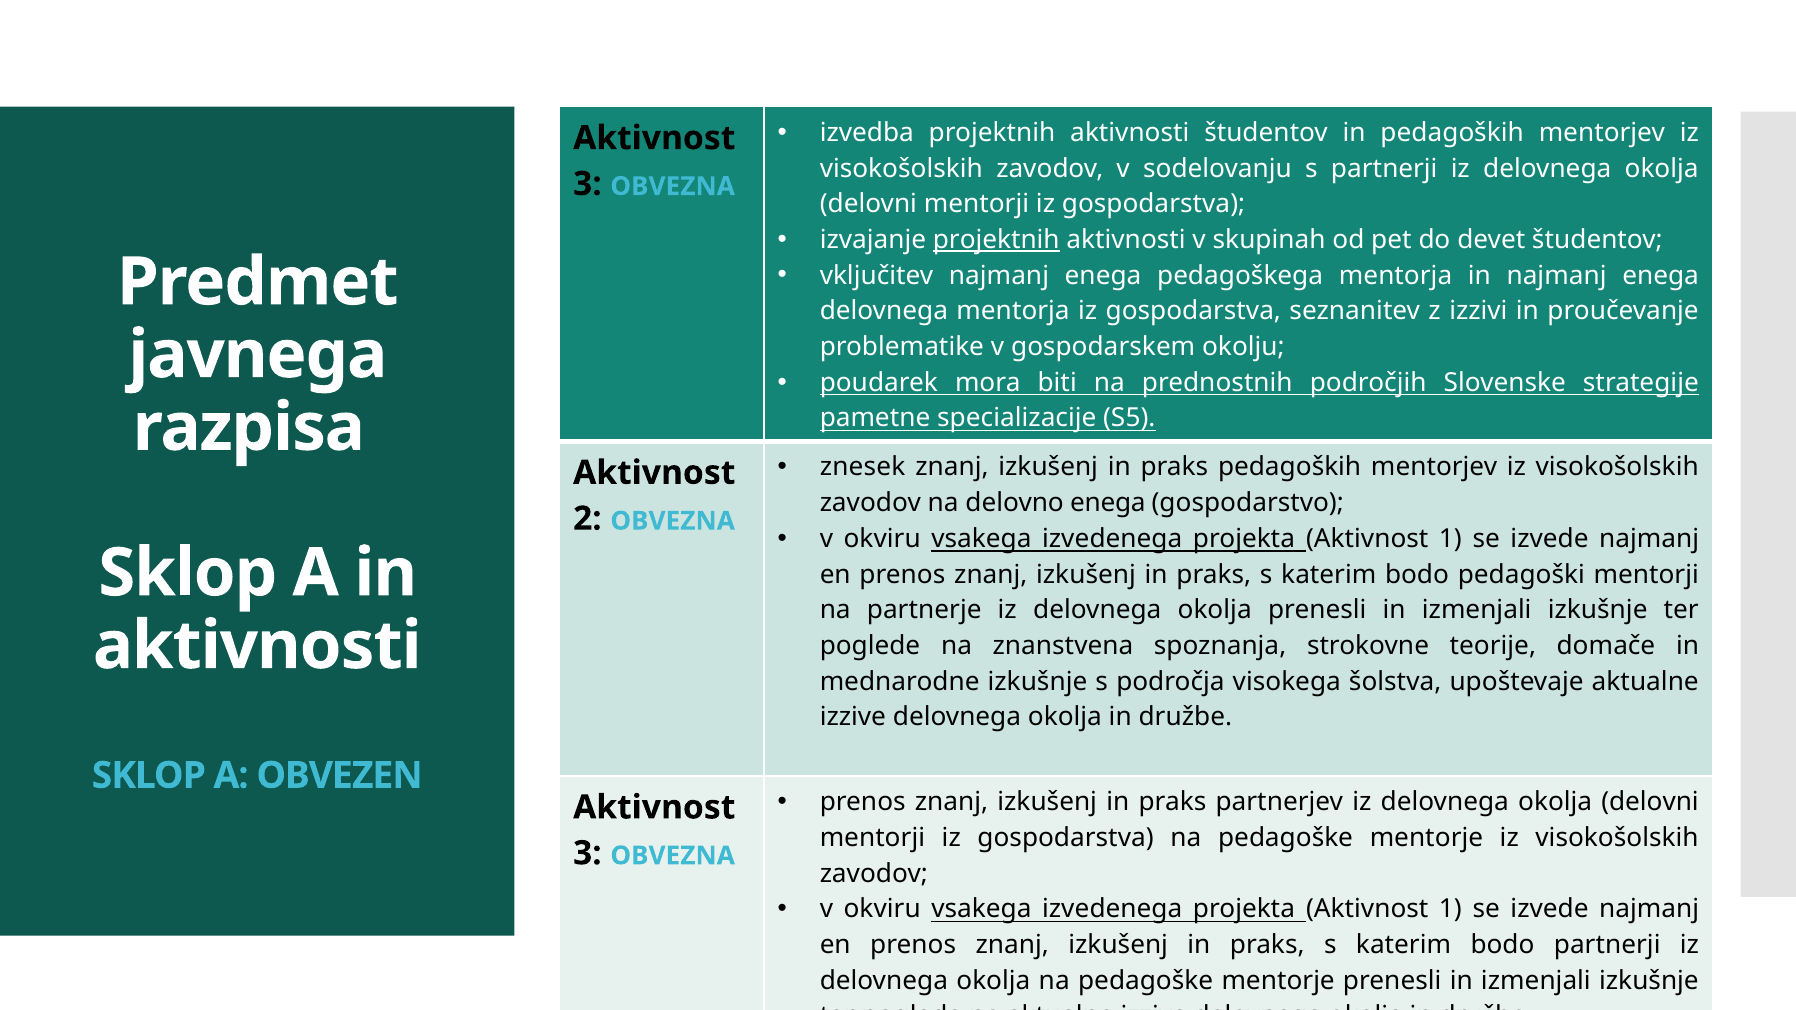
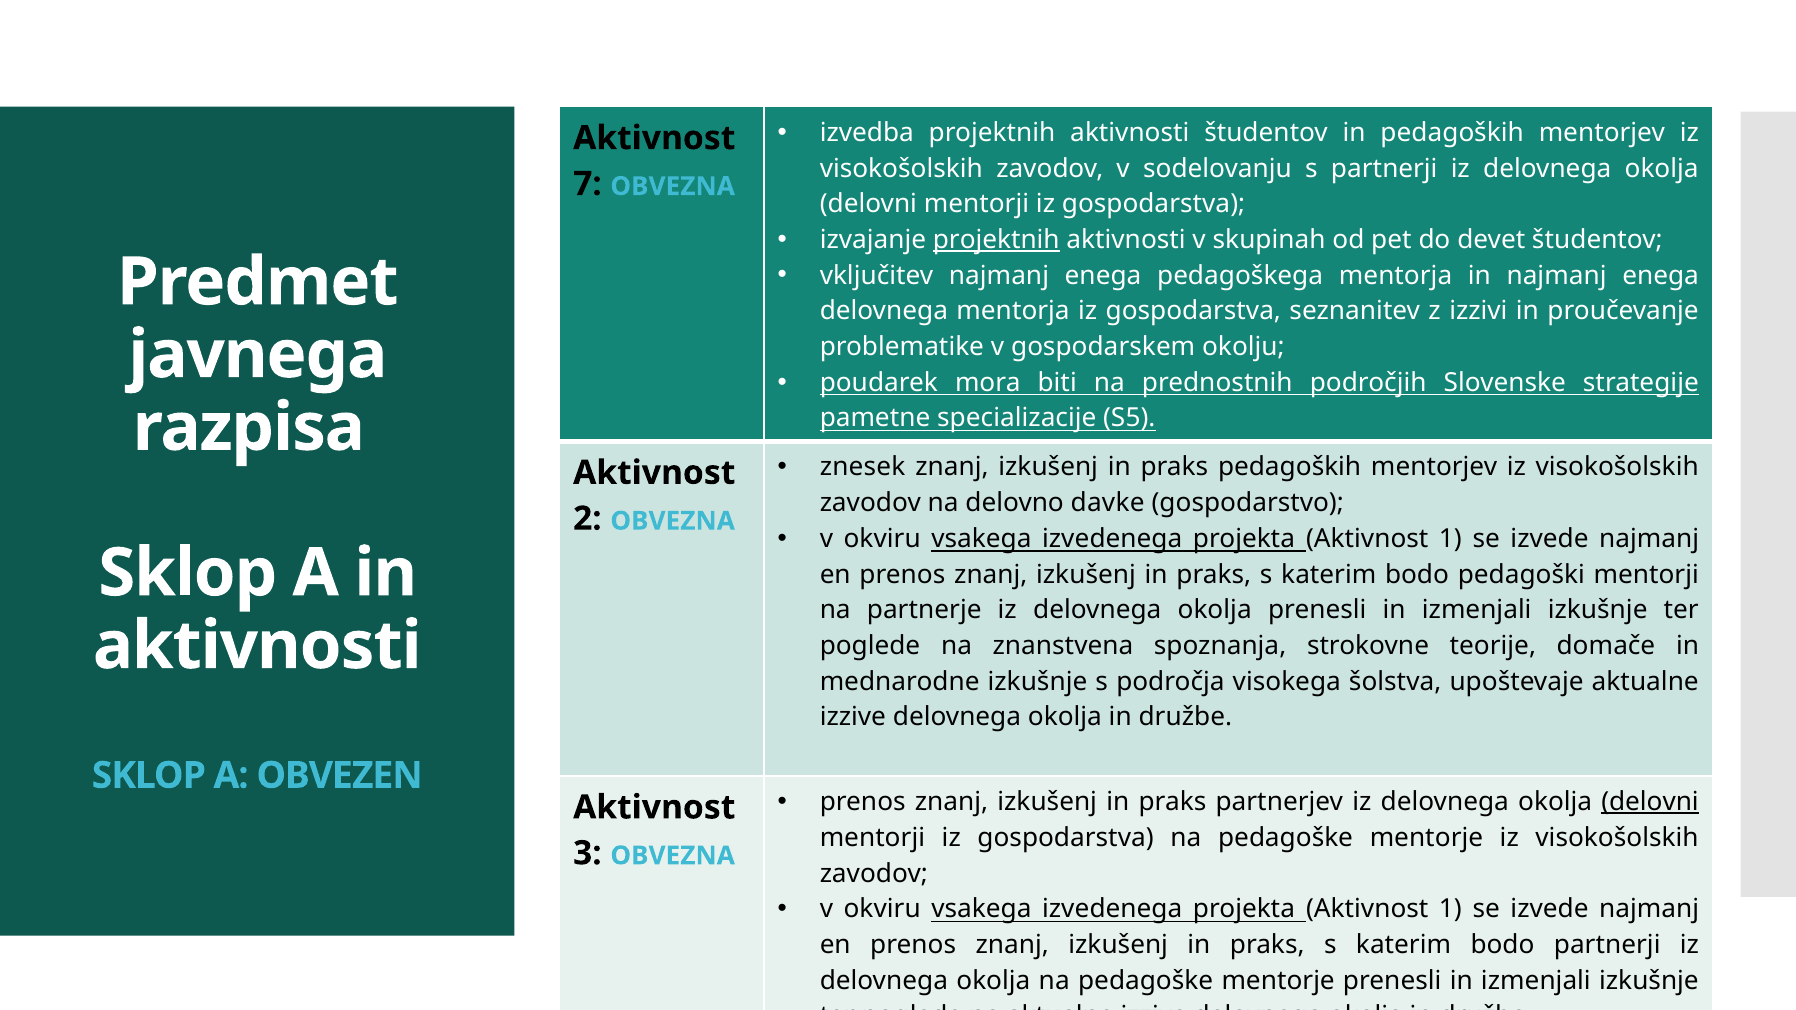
3: 3 -> 7 (587, 184)
delovno enega: enega -> davke (1108, 503)
delovni underline: none -> present (1650, 802)
